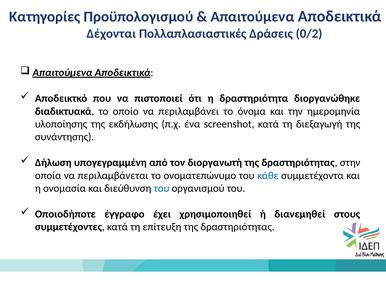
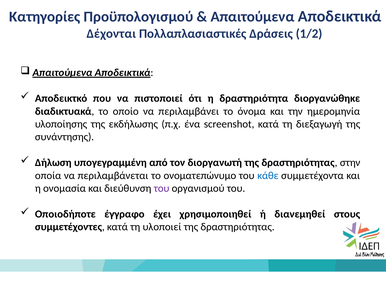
0/2: 0/2 -> 1/2 (309, 34)
του colour: blue -> purple (162, 189)
επίτευξη: επίτευξη -> υλοποιεί (162, 227)
